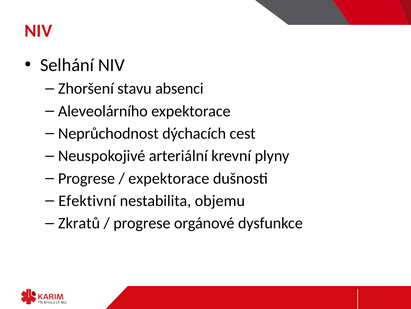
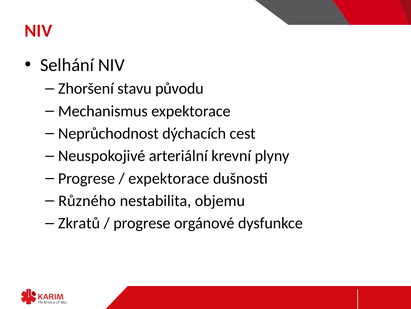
absenci: absenci -> původu (179, 88)
Aleveolárního: Aleveolárního -> Mechanismus (103, 111)
Efektivní: Efektivní -> Různého (87, 200)
